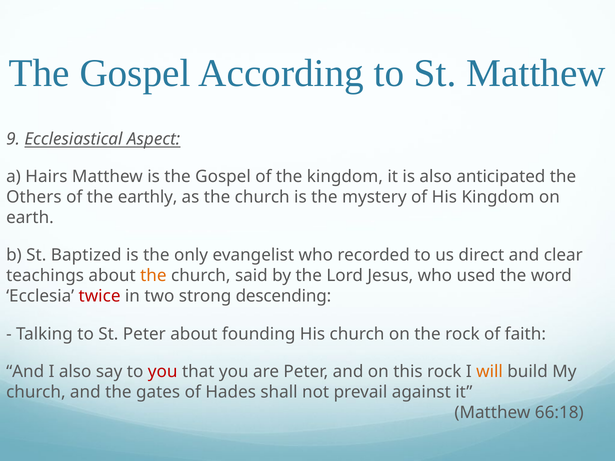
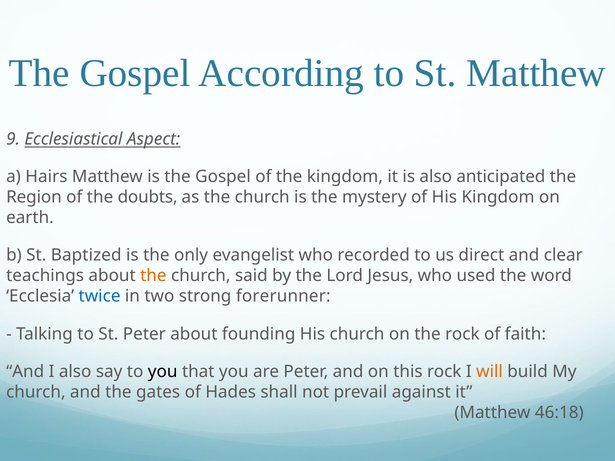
Others: Others -> Region (34, 197)
earthly: earthly -> doubts (148, 197)
twice colour: red -> blue (100, 296)
descending: descending -> forerunner (283, 296)
you colour: red -> black (163, 372)
66:18: 66:18 -> 46:18 (559, 413)
